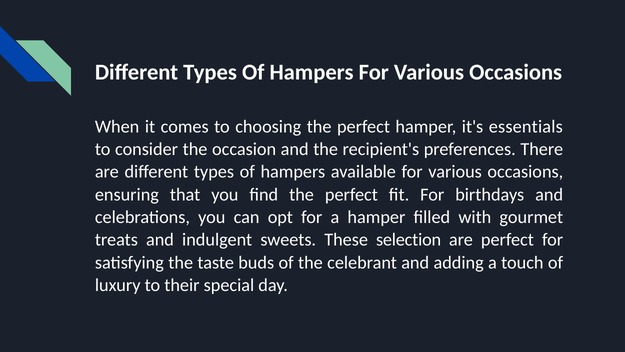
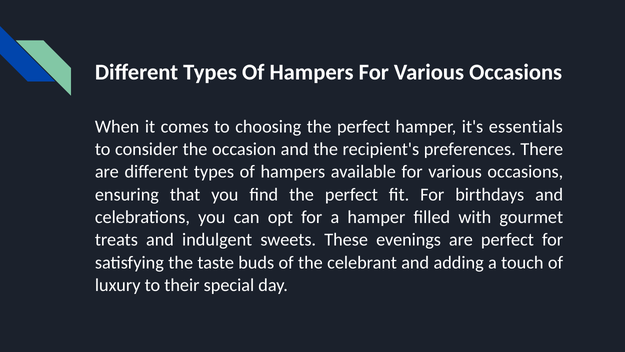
selection: selection -> evenings (409, 240)
